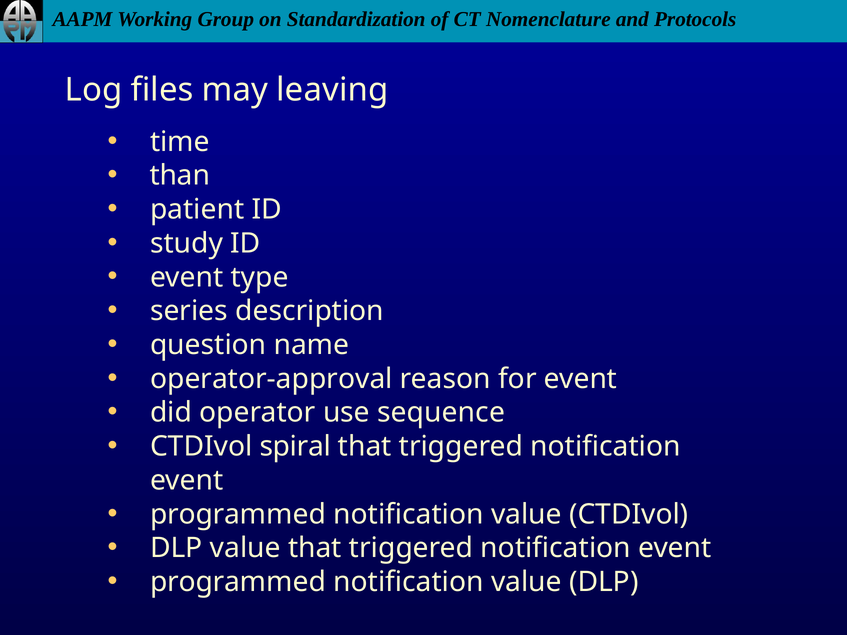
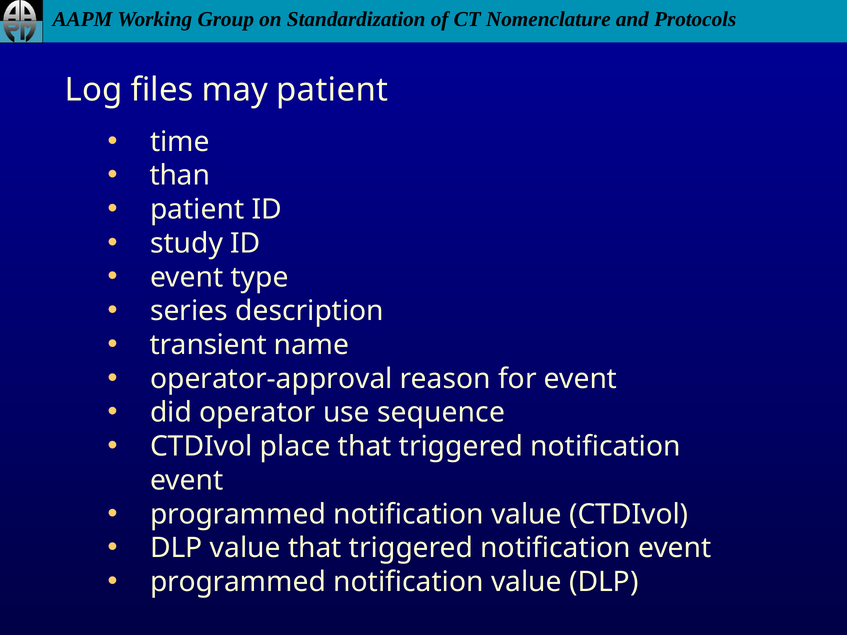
may leaving: leaving -> patient (332, 90)
question: question -> transient (208, 345)
spiral: spiral -> place (295, 447)
